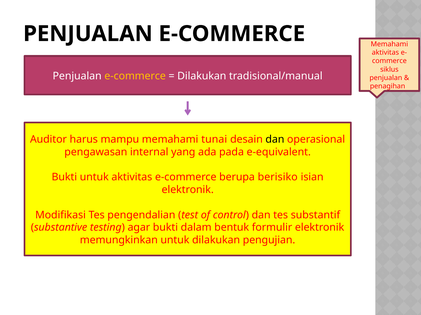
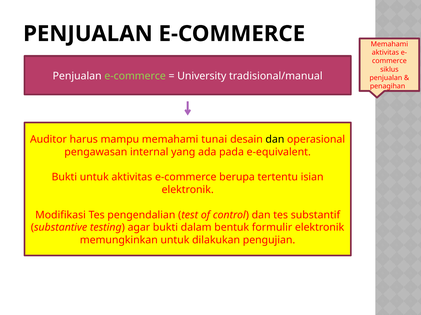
e-commerce colour: yellow -> light green (135, 76)
Dilakukan: Dilakukan -> University (202, 76)
berisiko: berisiko -> tertentu (278, 178)
